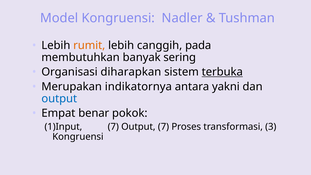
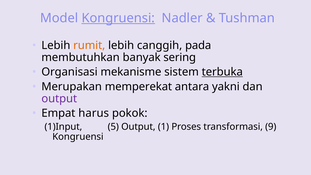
Kongruensi underline: none -> present (118, 18)
diharapkan: diharapkan -> mekanisme (131, 72)
indikatornya: indikatornya -> memperekat (138, 87)
output colour: blue -> purple (59, 99)
benar: benar -> harus (94, 113)
7: 7 -> 5 (113, 127)
Output 7: 7 -> 1 (163, 127)
3: 3 -> 9 (271, 127)
